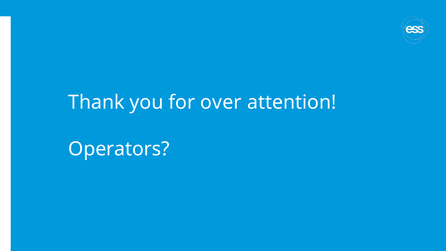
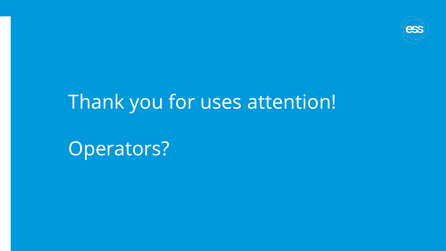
over: over -> uses (221, 102)
